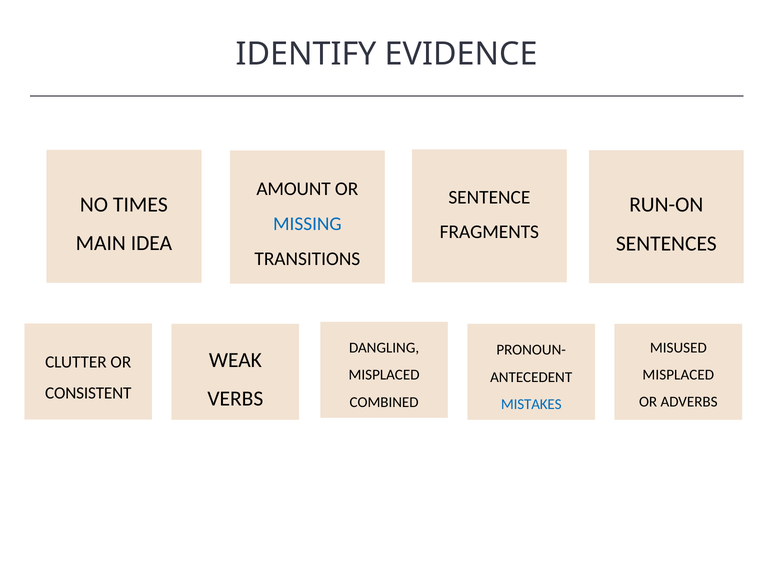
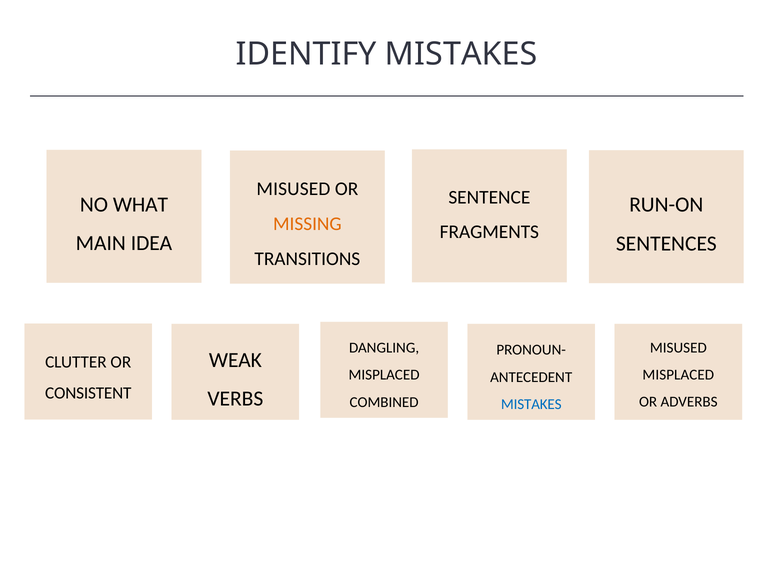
IDENTIFY EVIDENCE: EVIDENCE -> MISTAKES (461, 54)
AMOUNT: AMOUNT -> MISUSED (293, 189)
TIMES: TIMES -> WHAT (140, 205)
MISSING colour: blue -> orange (307, 224)
